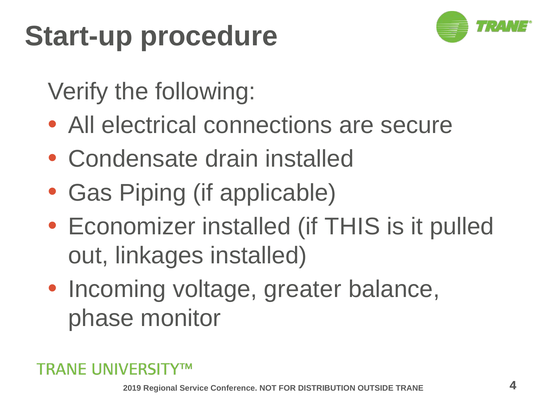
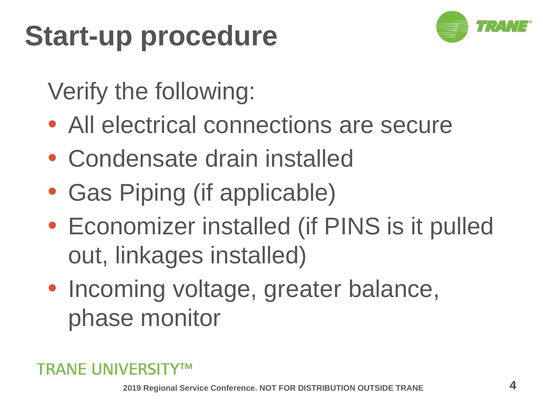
THIS: THIS -> PINS (352, 227)
